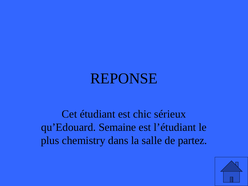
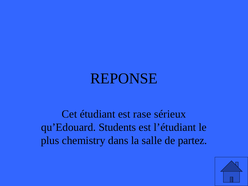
chic: chic -> rase (142, 114)
Semaine: Semaine -> Students (117, 127)
